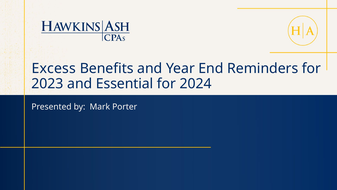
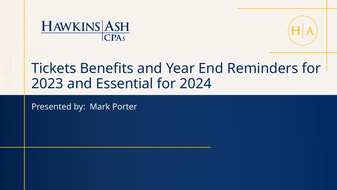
Excess: Excess -> Tickets (54, 68)
